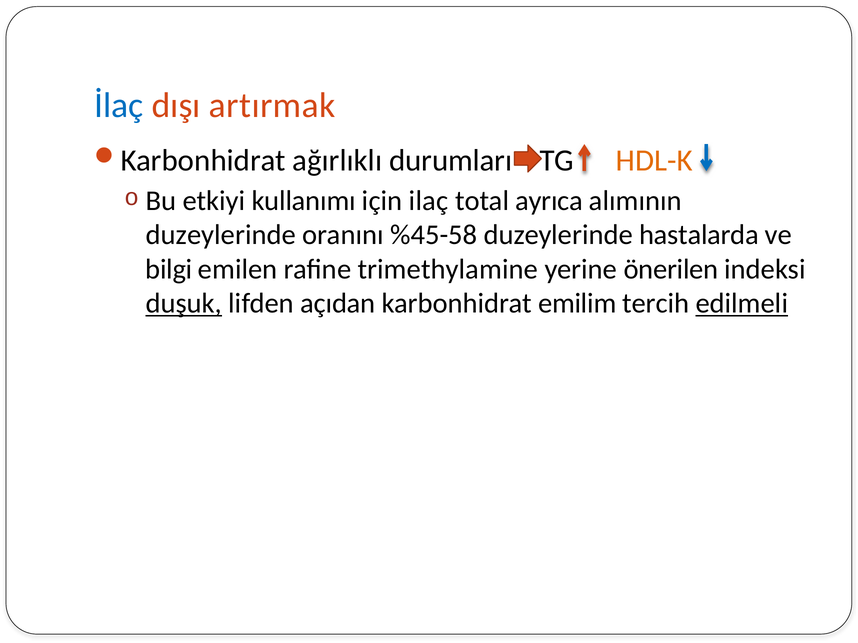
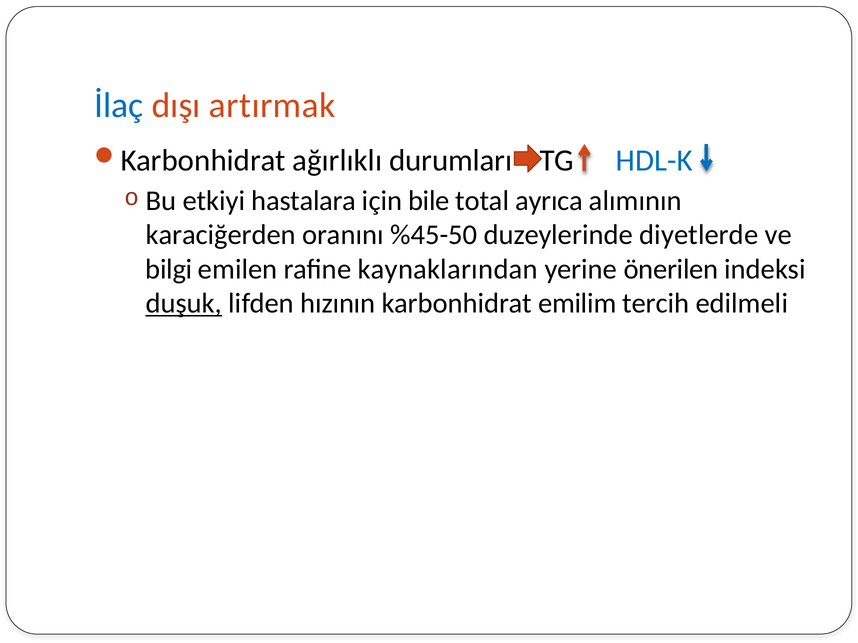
HDL-K colour: orange -> blue (654, 161)
kullanımı: kullanımı -> hastalara (304, 201)
ilaç: ilaç -> bile (429, 201)
duzeylerinde: duzeylerinde -> karaciğerden (221, 235)
%45-58: %45-58 -> %45-50 (434, 235)
hastalarda: hastalarda -> diyetlerde (699, 235)
trimethylamine: trimethylamine -> kaynaklarından (448, 269)
açıdan: açıdan -> hızının (338, 304)
edilmeli underline: present -> none (742, 304)
